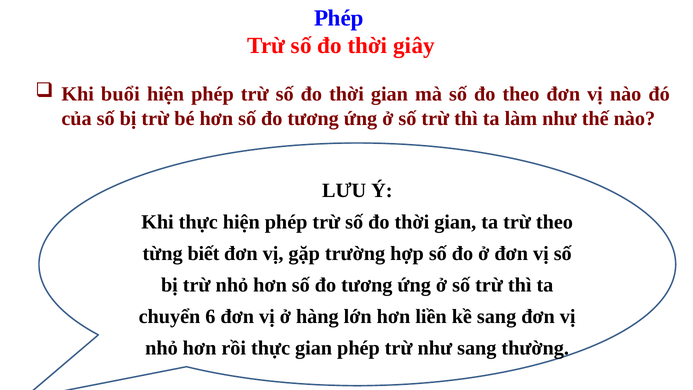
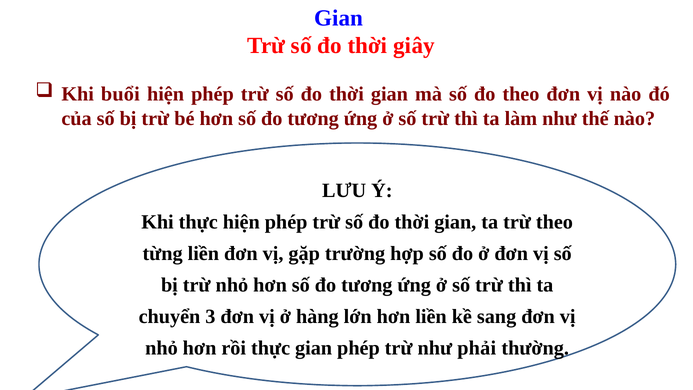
Phép: Phép -> Gian (339, 18)
từng biết: biết -> liền (203, 253)
6: 6 -> 3 (210, 317)
như sang: sang -> phải (477, 348)
